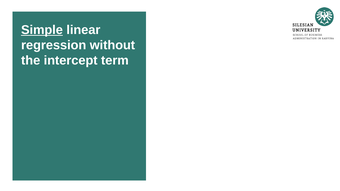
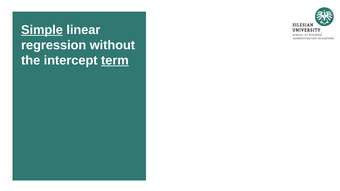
term underline: none -> present (115, 60)
